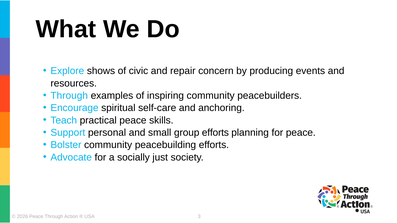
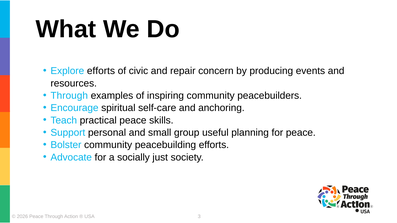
Explore shows: shows -> efforts (101, 71)
group efforts: efforts -> useful (215, 133)
